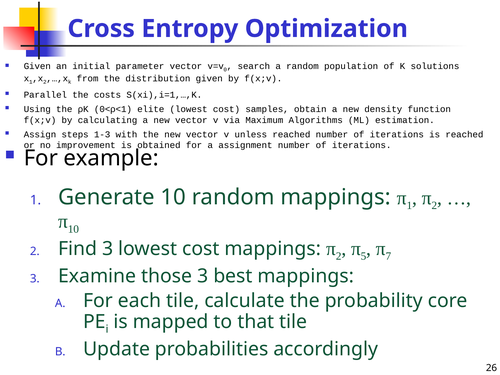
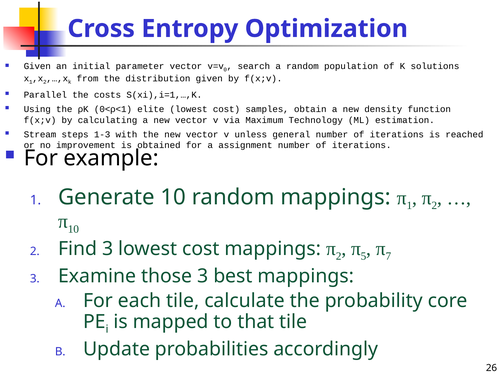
Algorithms: Algorithms -> Technology (316, 120)
Assign: Assign -> Stream (40, 134)
unless reached: reached -> general (291, 134)
